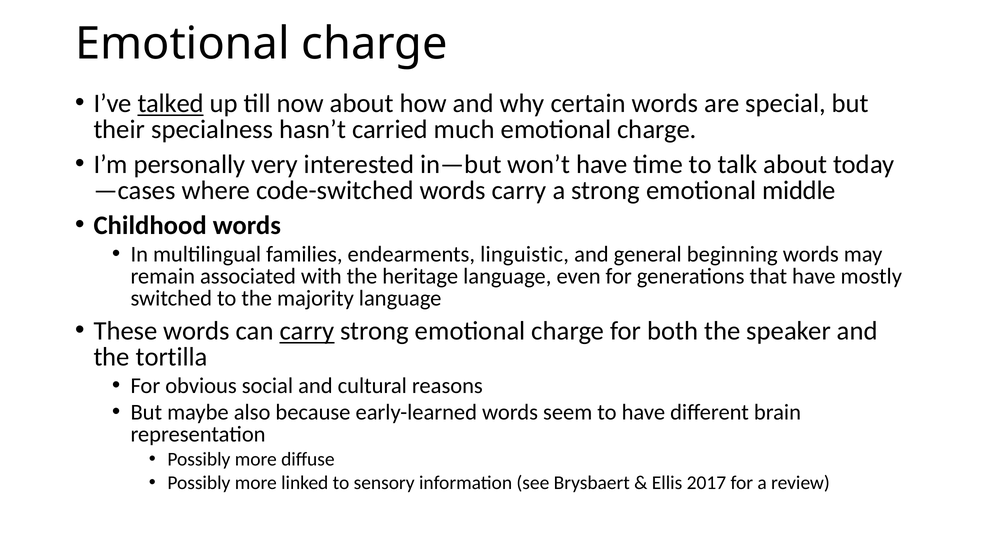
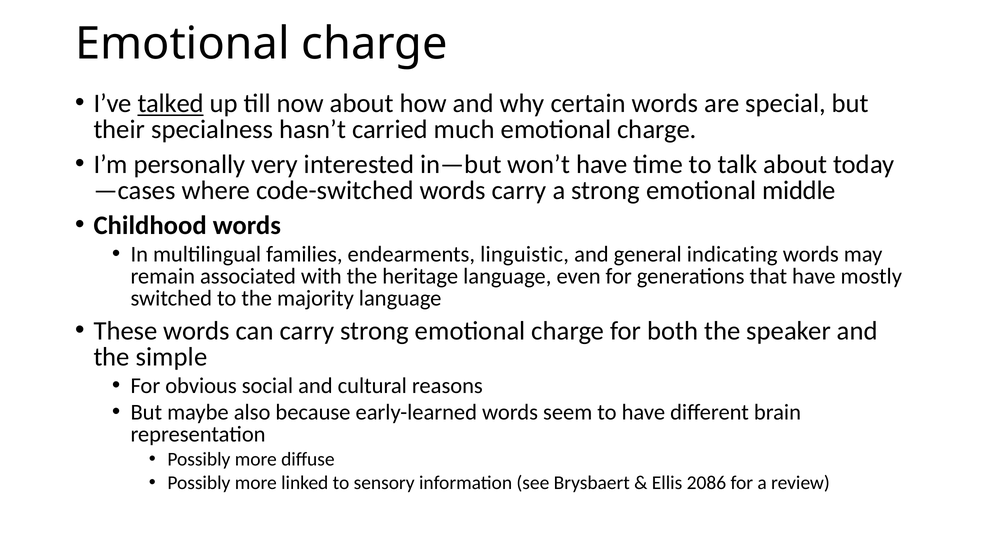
beginning: beginning -> indicating (732, 254)
carry underline: present -> none (307, 331)
tortilla: tortilla -> simple (172, 357)
2017: 2017 -> 2086 (706, 483)
